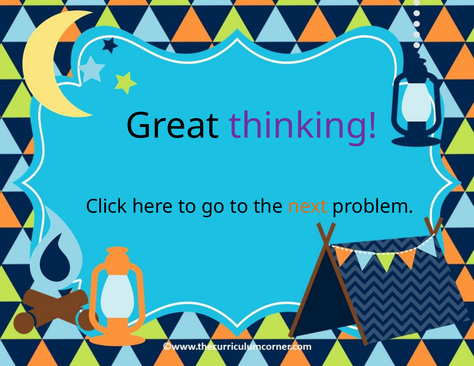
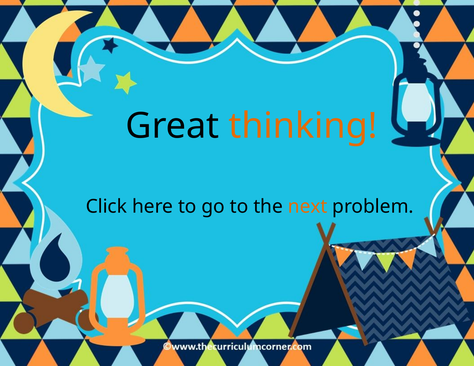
thinking colour: purple -> orange (303, 126)
